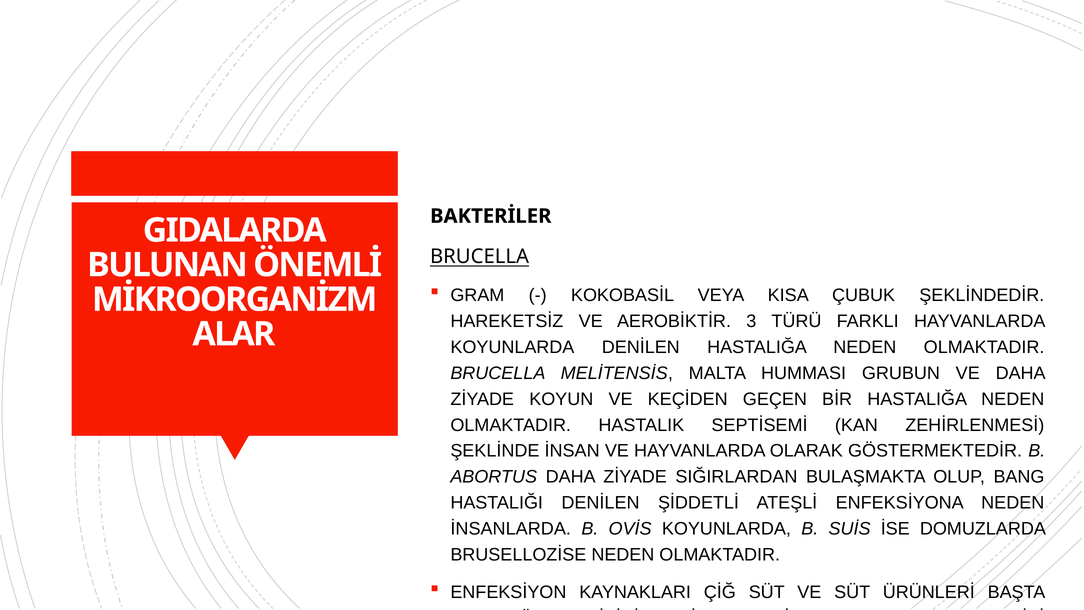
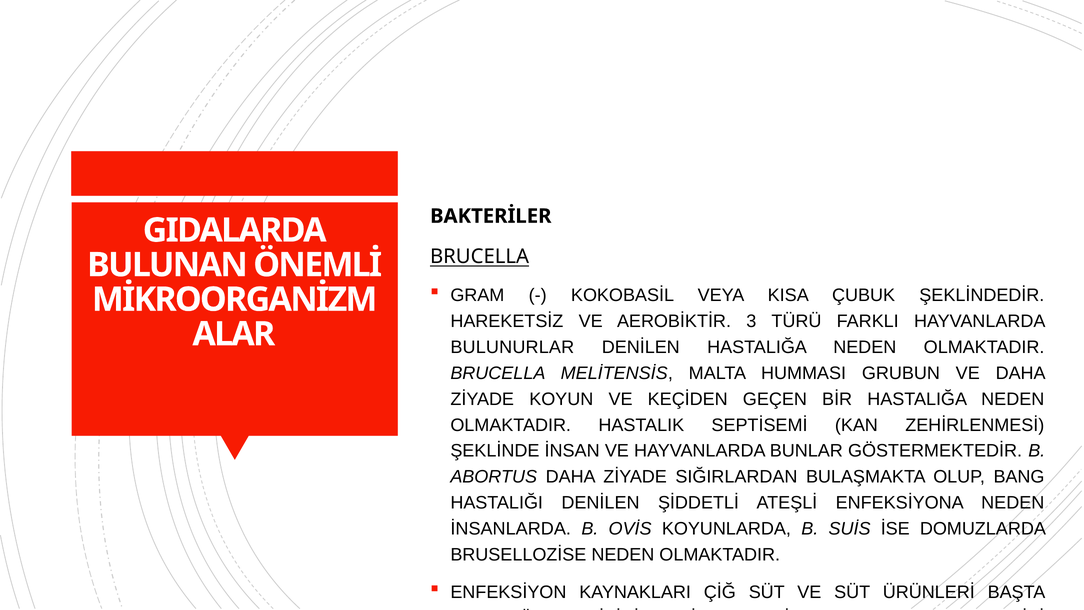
KOYUNLARDA: KOYUNLARDA -> BULUNURLAR (512, 347)
OLARAK: OLARAK -> BUNLAR (806, 451)
